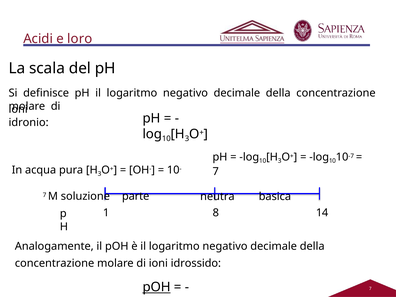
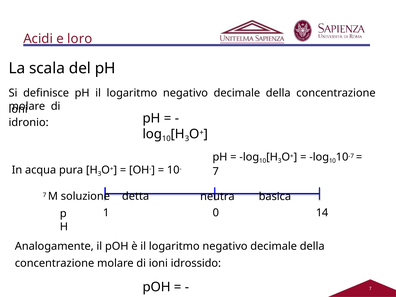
parte: parte -> detta (136, 196)
8: 8 -> 0 (216, 213)
pOH underline: present -> none (157, 287)
